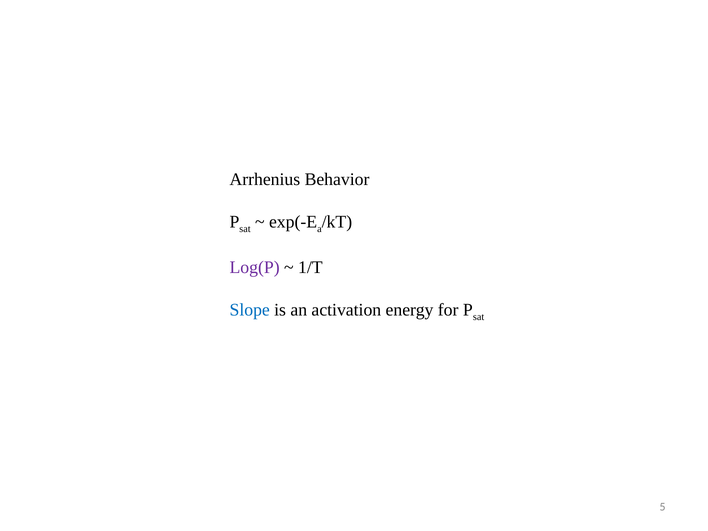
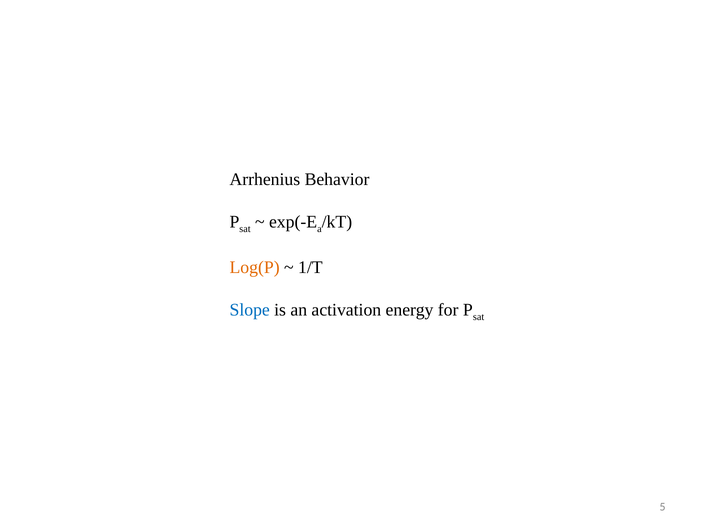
Log(P colour: purple -> orange (255, 267)
